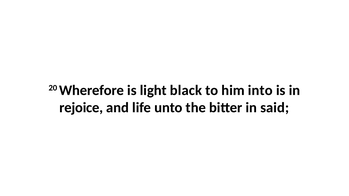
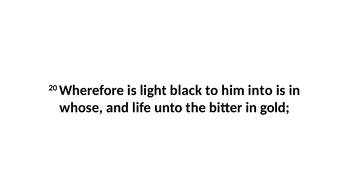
rejoice: rejoice -> whose (81, 108)
said: said -> gold (275, 108)
